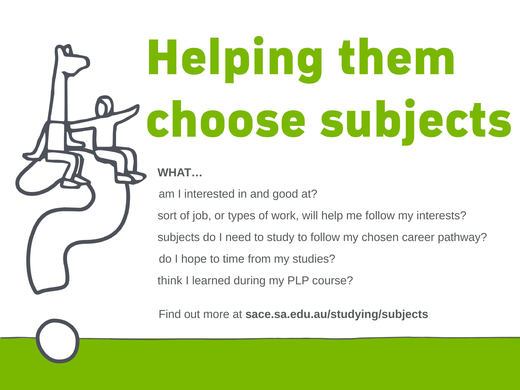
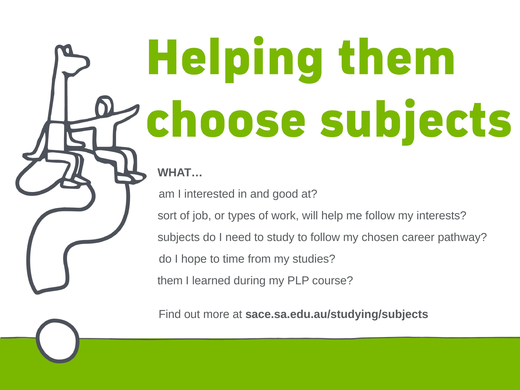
think: think -> them (170, 281)
